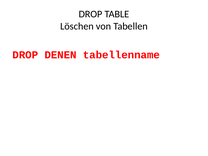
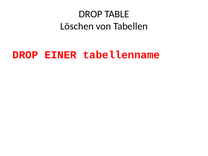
DENEN: DENEN -> EINER (61, 55)
